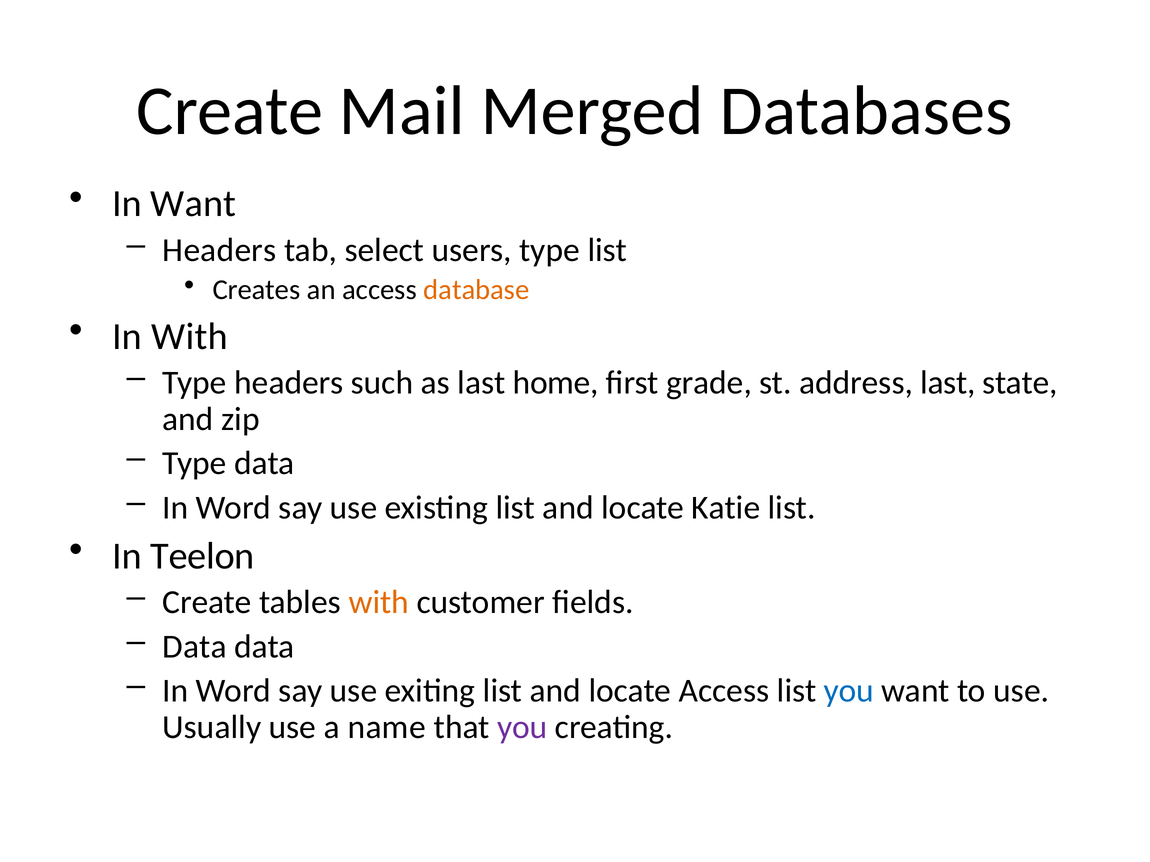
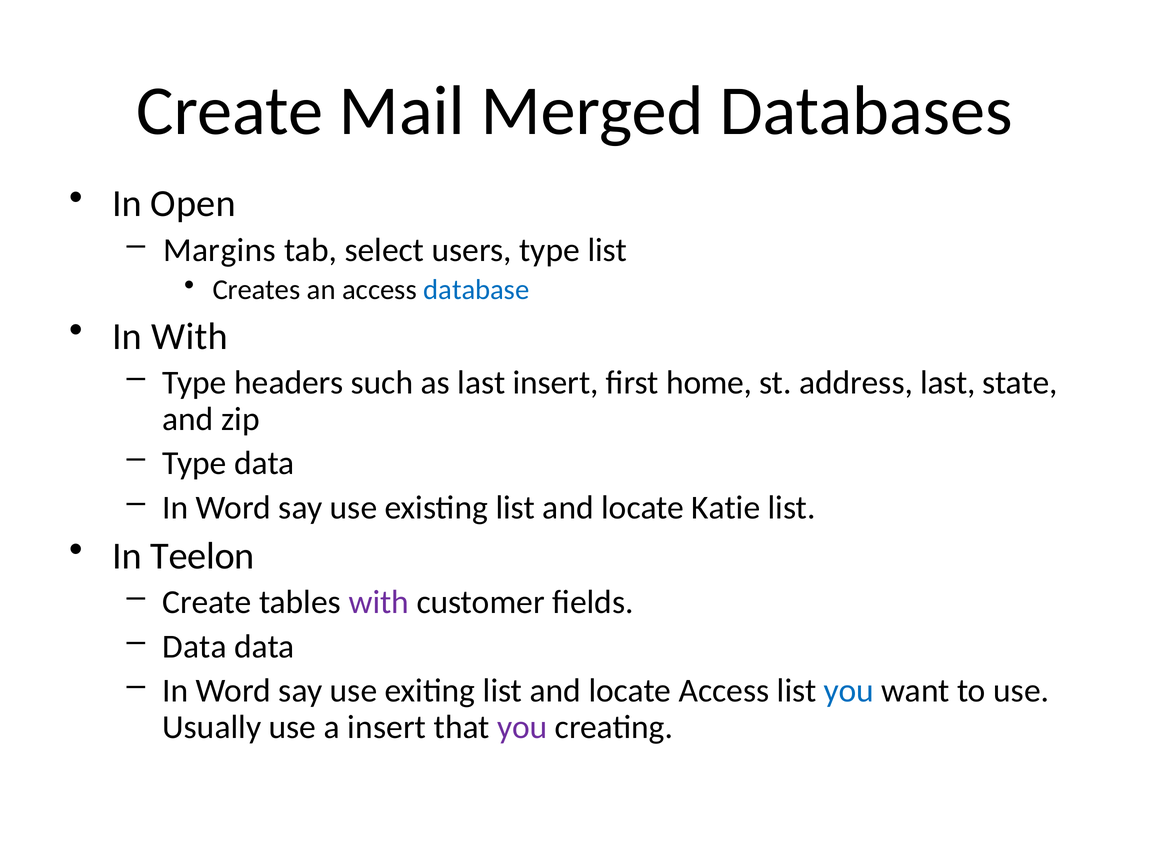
In Want: Want -> Open (193, 204)
Headers: Headers -> Margins (219, 250)
database colour: orange -> blue (476, 290)
last home: home -> insert (556, 383)
grade: grade -> home (709, 383)
with colour: orange -> purple (379, 603)
a name: name -> insert (387, 727)
